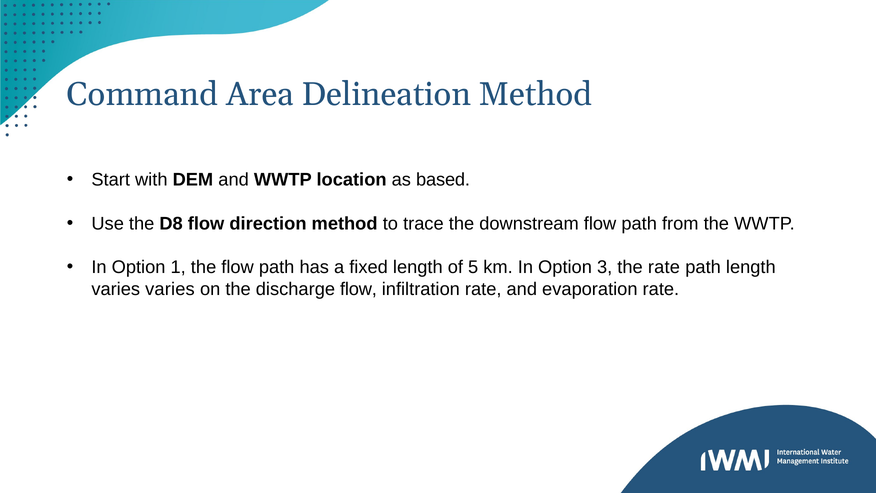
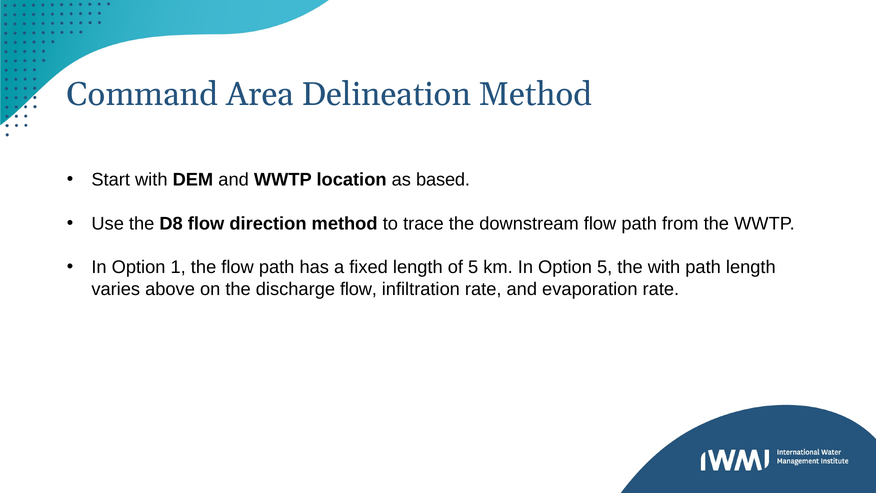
Option 3: 3 -> 5 (605, 267)
the rate: rate -> with (664, 267)
varies varies: varies -> above (170, 289)
